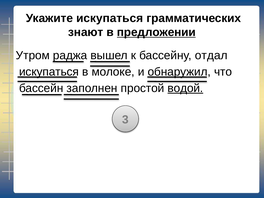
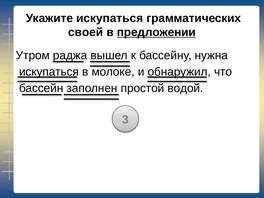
знают: знают -> своей (86, 32)
отдал: отдал -> нужна (211, 55)
водой underline: present -> none (185, 88)
